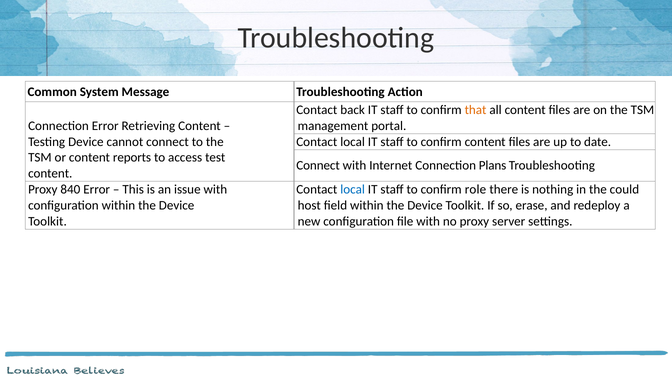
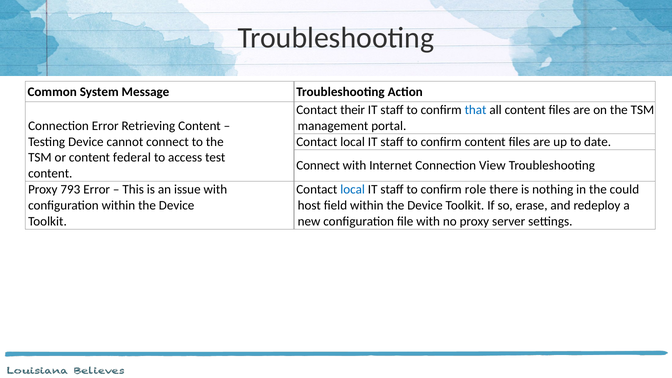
back: back -> their (353, 110)
that colour: orange -> blue (476, 110)
reports: reports -> federal (132, 158)
Plans: Plans -> View (492, 166)
840: 840 -> 793 (70, 189)
